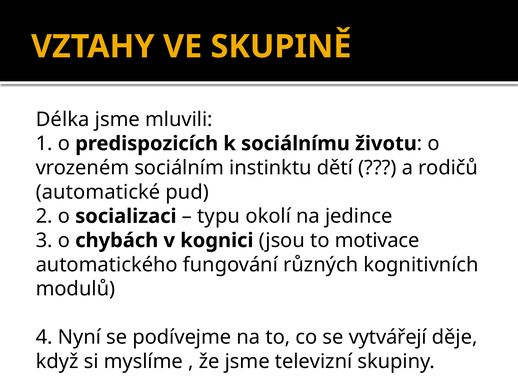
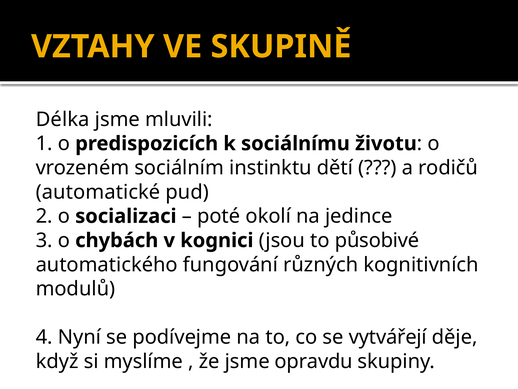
typu: typu -> poté (219, 216)
motivace: motivace -> působivé (377, 240)
televizní: televizní -> opravdu (314, 361)
